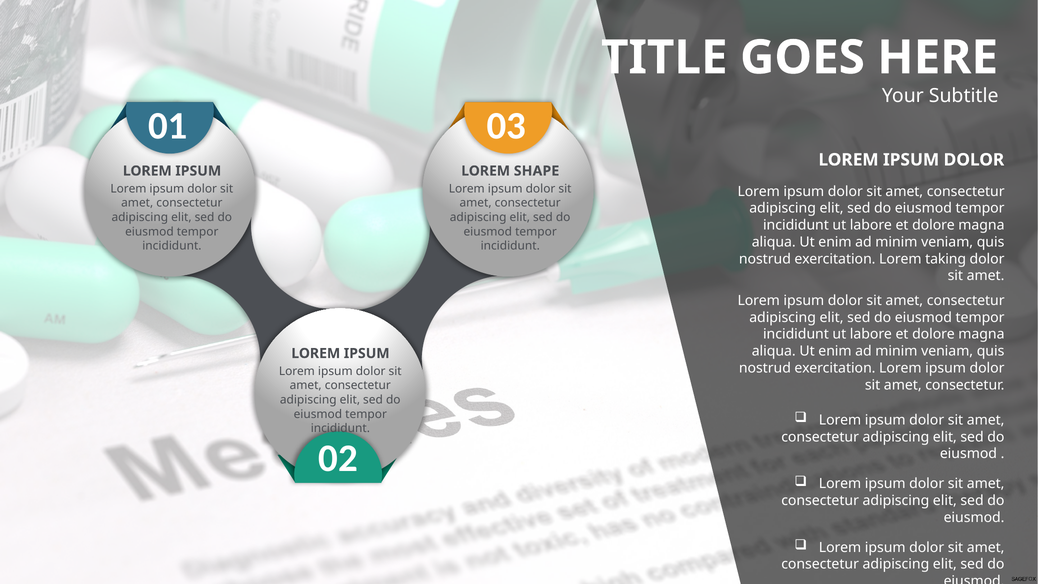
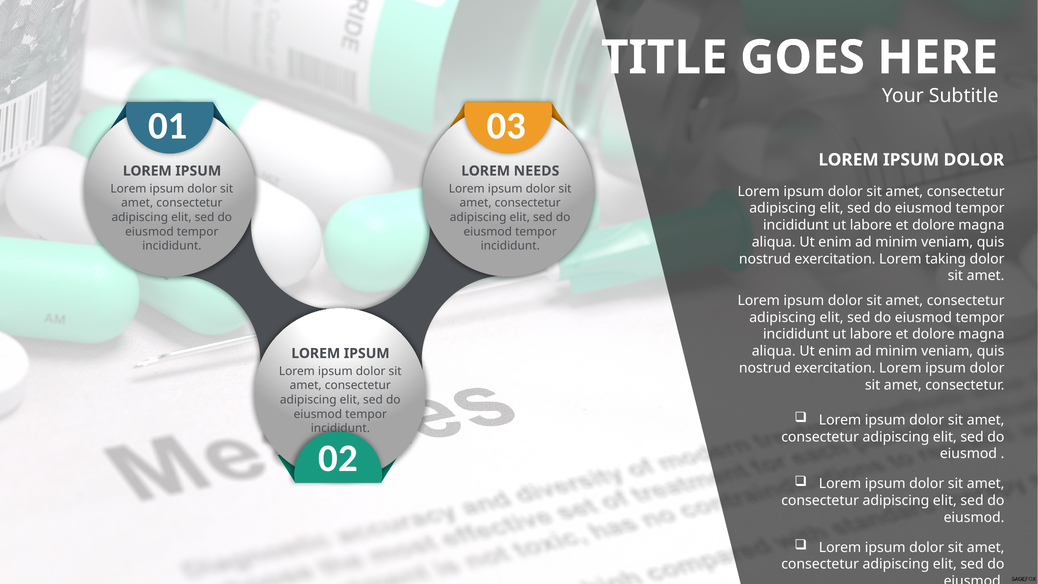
SHAPE: SHAPE -> NEEDS (537, 171)
